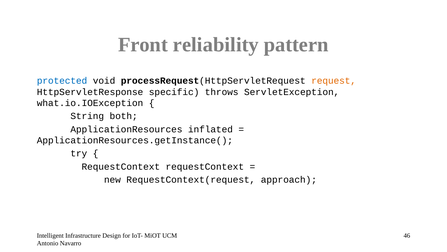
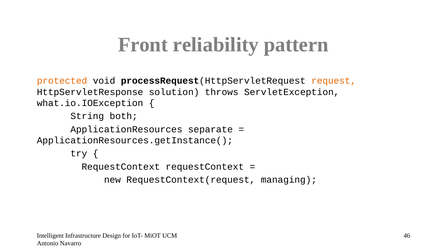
protected colour: blue -> orange (62, 81)
specific: specific -> solution (174, 92)
inflated: inflated -> separate (210, 129)
approach: approach -> managing (289, 179)
